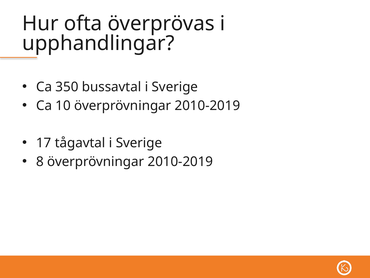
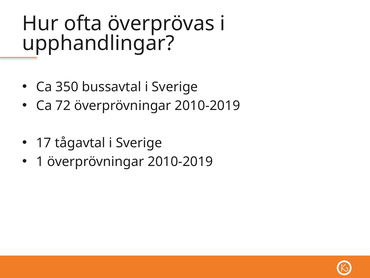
10: 10 -> 72 (63, 105)
8: 8 -> 1 (40, 161)
